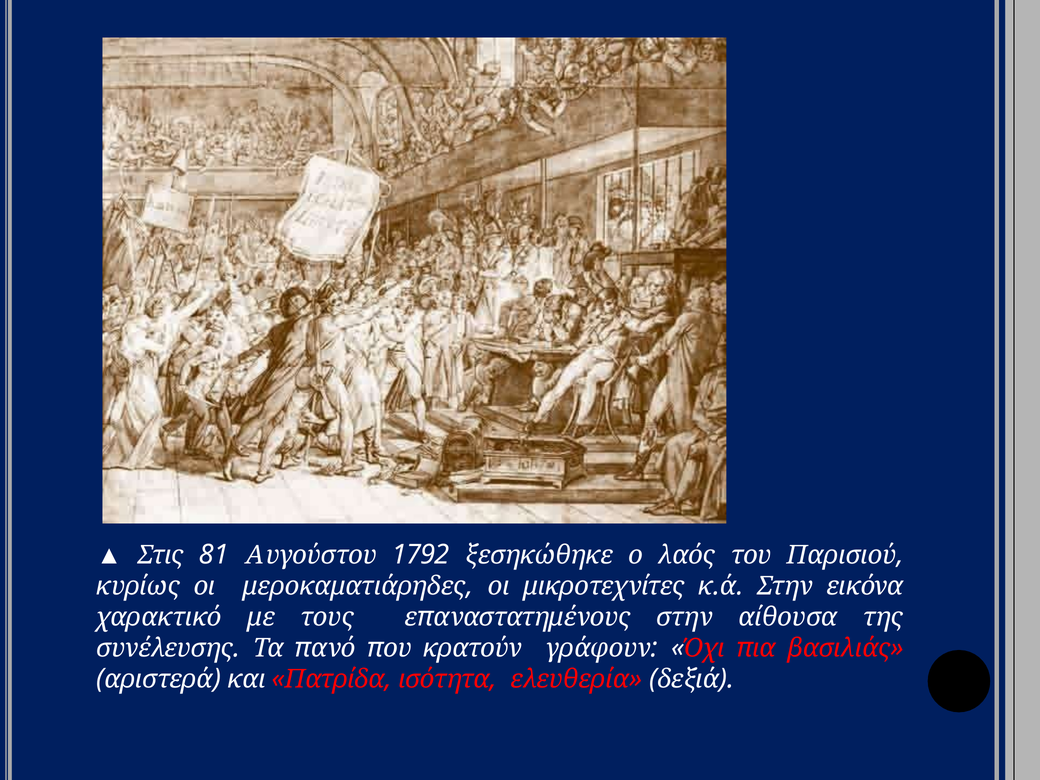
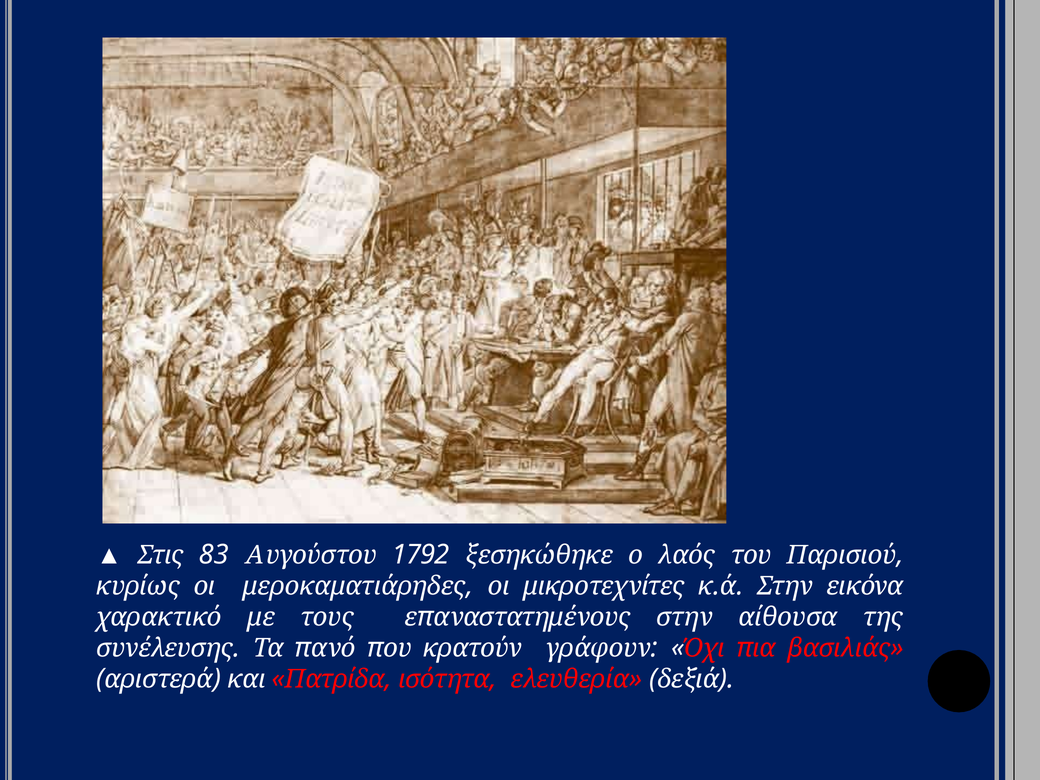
81: 81 -> 83 (214, 555)
